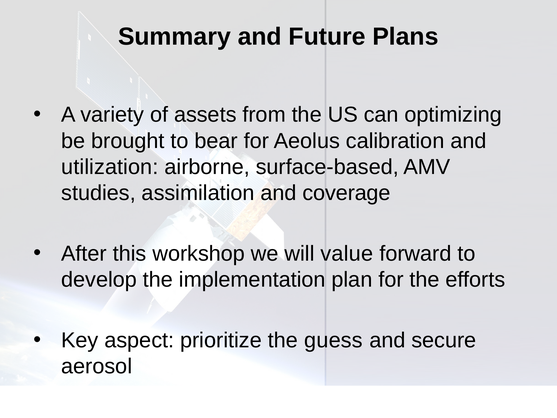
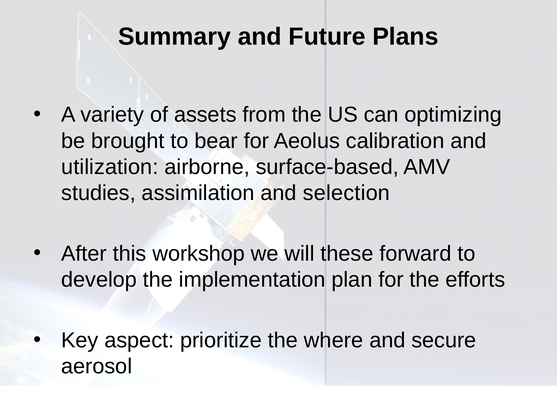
coverage: coverage -> selection (346, 193)
value: value -> these (347, 253)
guess: guess -> where (334, 340)
